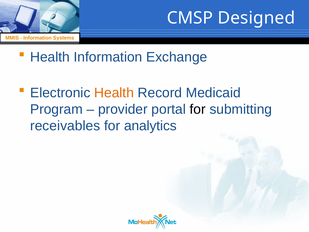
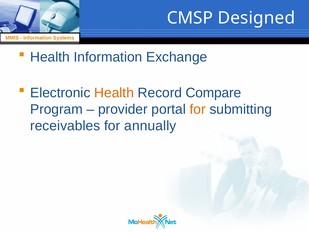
Medicaid: Medicaid -> Compare (213, 93)
for colour: black -> orange (198, 109)
analytics: analytics -> annually (150, 126)
